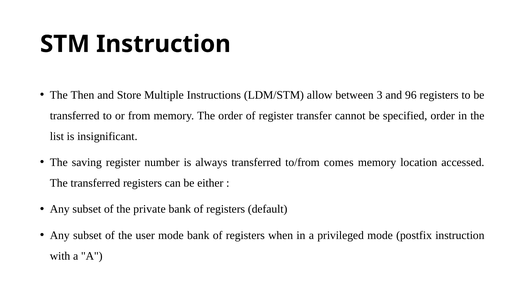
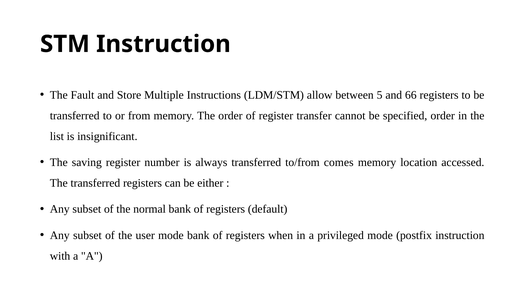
Then: Then -> Fault (83, 95)
3: 3 -> 5 (380, 95)
96: 96 -> 66 (411, 95)
private: private -> normal (150, 209)
